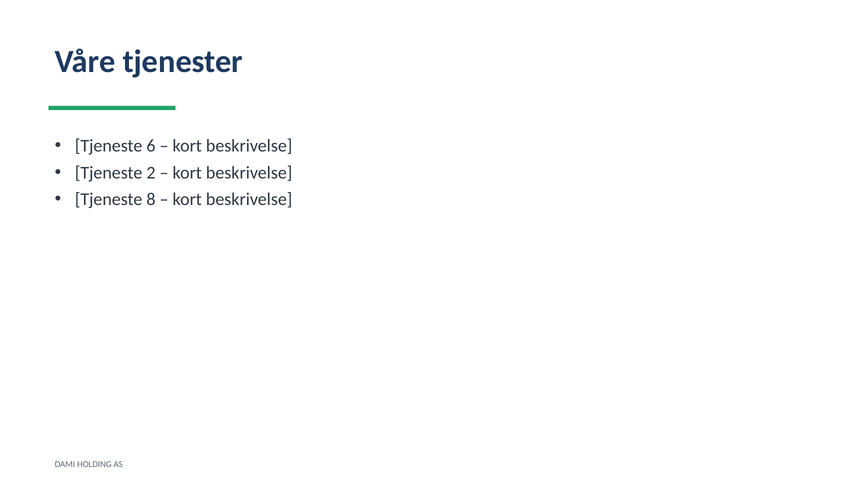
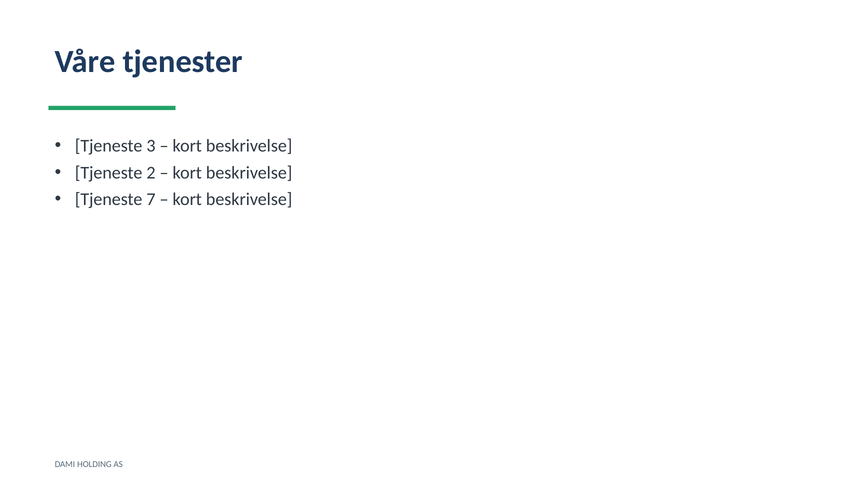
6: 6 -> 3 (151, 146)
8: 8 -> 7 (151, 200)
